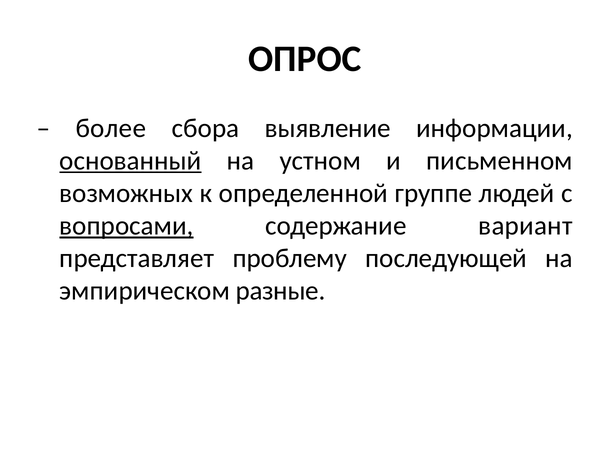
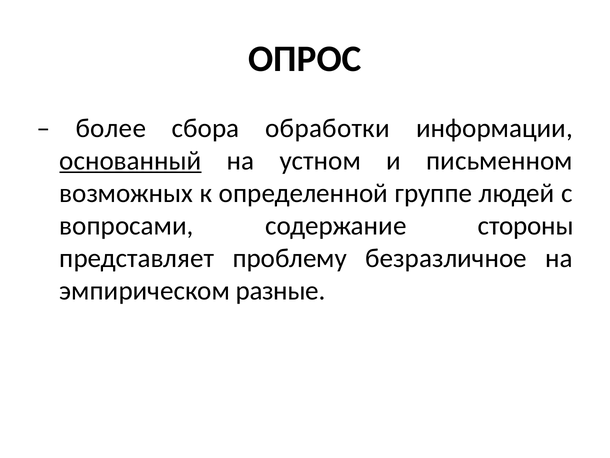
выявление: выявление -> обработки (328, 128)
вопросами underline: present -> none (127, 226)
вариант: вариант -> стороны (526, 226)
последующей: последующей -> безразличное (446, 258)
